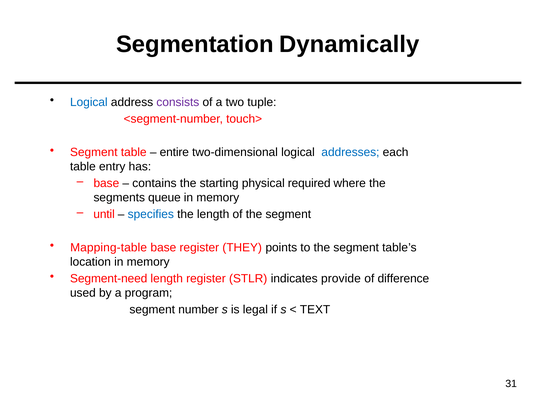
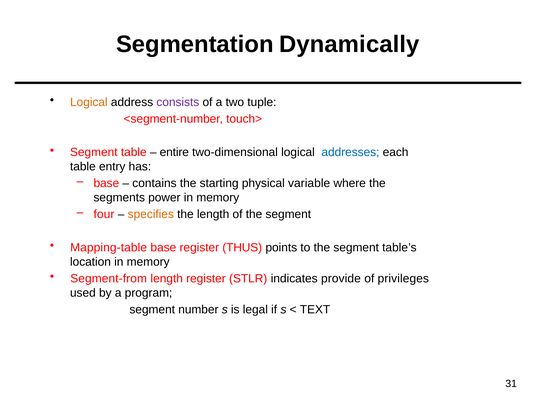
Logical colour: blue -> orange (89, 102)
required: required -> variable (309, 183)
queue: queue -> power (164, 198)
until: until -> four (104, 214)
specifies colour: blue -> orange (151, 214)
THEY: THEY -> THUS (242, 248)
Segment-need: Segment-need -> Segment-from (109, 279)
difference: difference -> privileges (403, 279)
